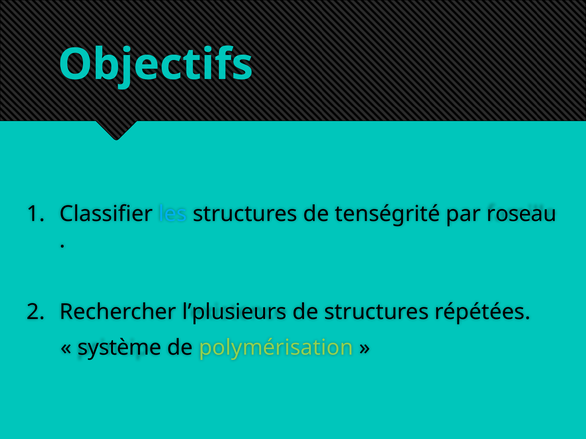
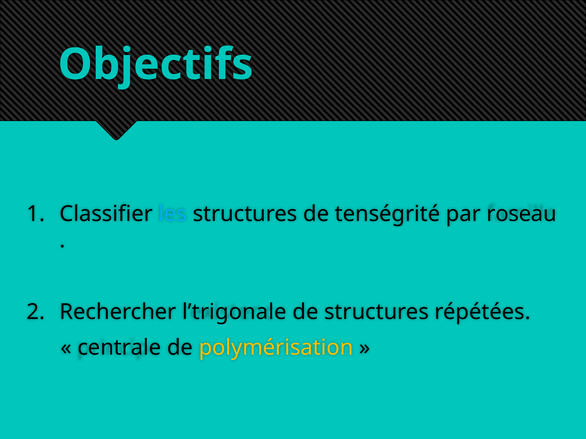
l’plusieurs: l’plusieurs -> l’trigonale (234, 312)
système: système -> centrale (119, 348)
polymérisation colour: light green -> yellow (276, 348)
